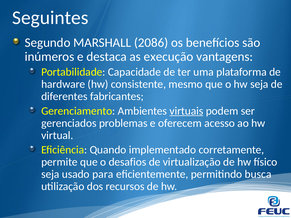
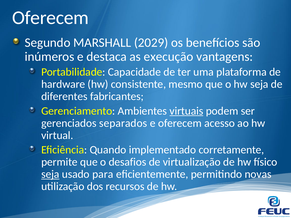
Seguintes: Seguintes -> Oferecem (50, 18)
2086: 2086 -> 2029 (151, 43)
problemas: problemas -> separados (123, 123)
seja underline: none -> present (50, 174)
busca: busca -> novas (258, 174)
